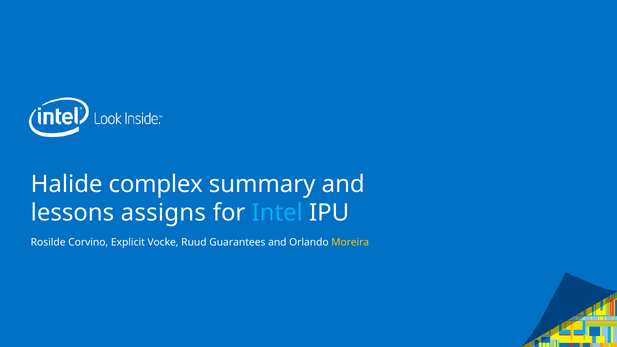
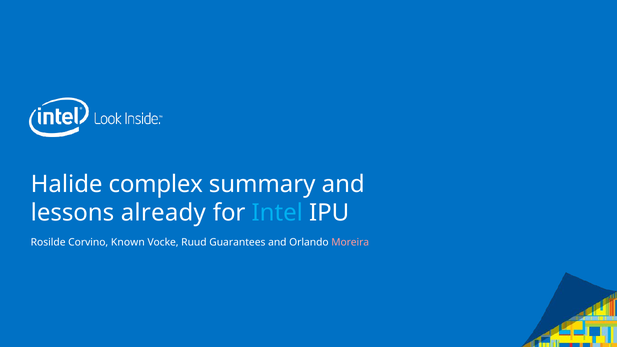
assigns: assigns -> already (163, 213)
Explicit: Explicit -> Known (128, 242)
Moreira colour: yellow -> pink (350, 242)
